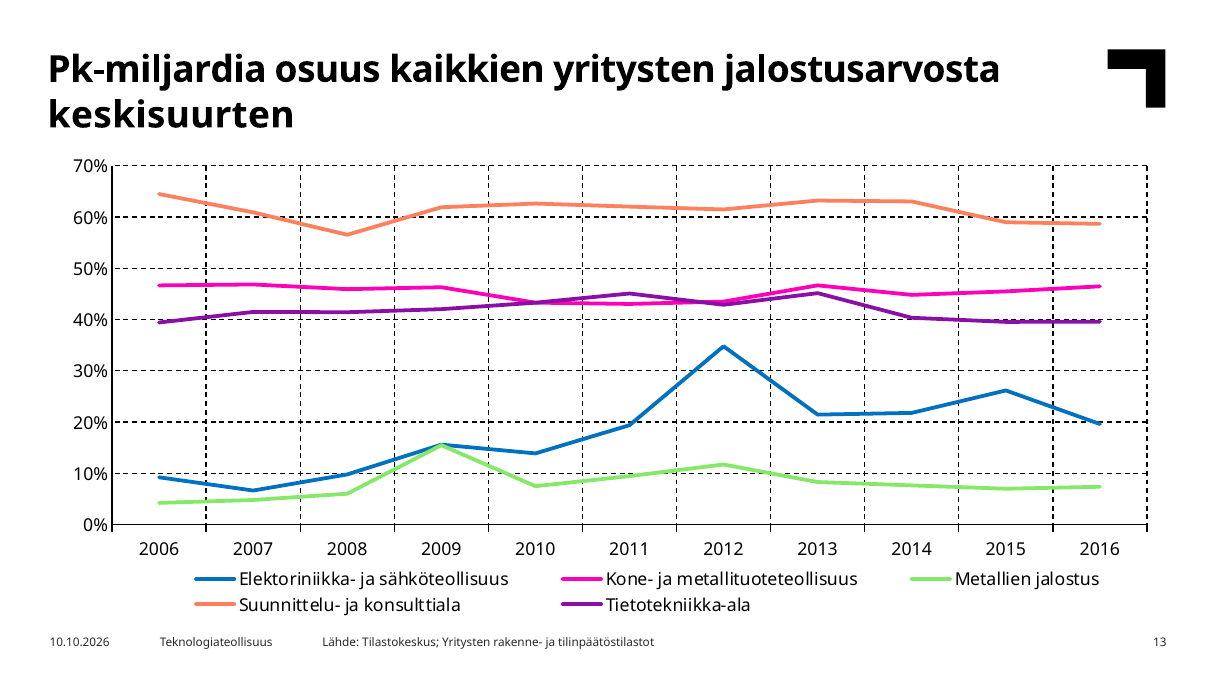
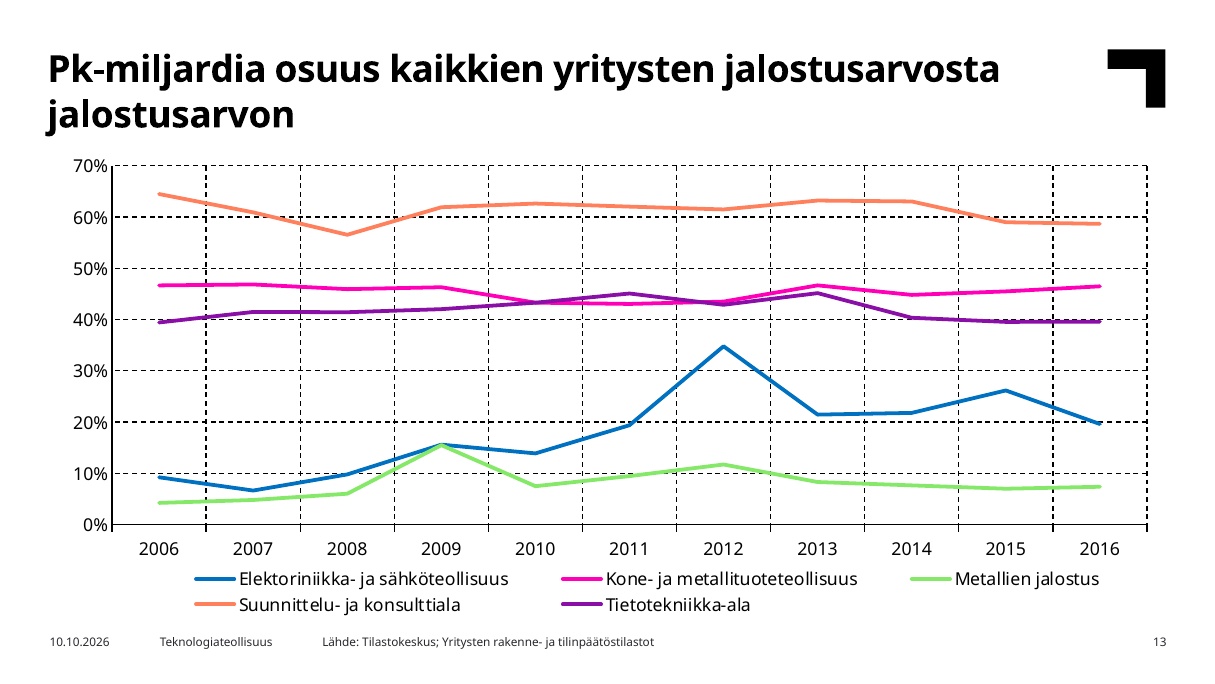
keskisuurten: keskisuurten -> jalostusarvon (171, 115)
